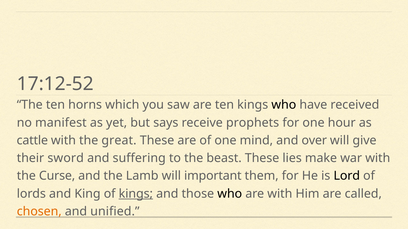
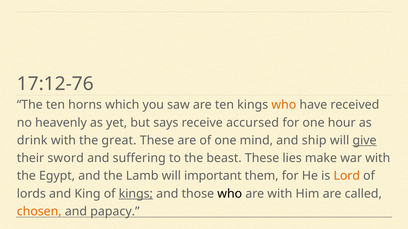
17:12-52: 17:12-52 -> 17:12-76 (55, 84)
who colour: black -> orange (284, 105)
manifest: manifest -> heavenly (61, 123)
prophets: prophets -> accursed (253, 123)
cattle: cattle -> drink (32, 141)
over: over -> ship (314, 141)
give underline: none -> present (365, 141)
Curse: Curse -> Egypt (57, 176)
Lord colour: black -> orange (347, 176)
unified: unified -> papacy (115, 212)
